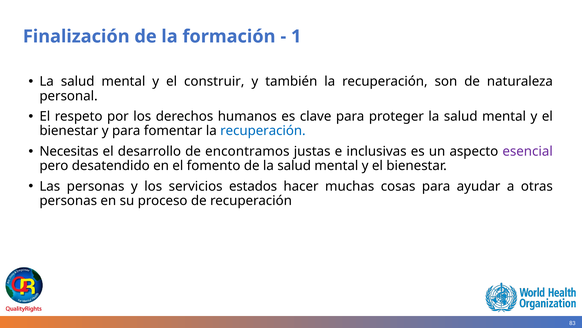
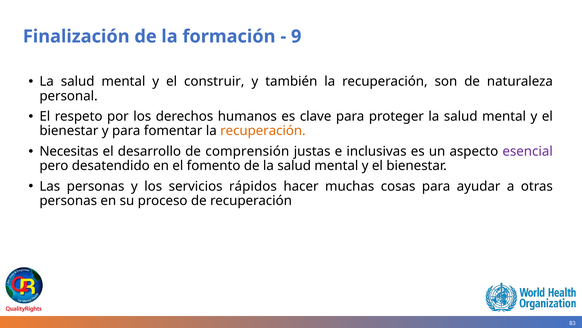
1: 1 -> 9 (296, 36)
recuperación colour: blue -> orange (263, 131)
encontramos: encontramos -> comprensión (247, 151)
estados: estados -> rápidos (253, 186)
